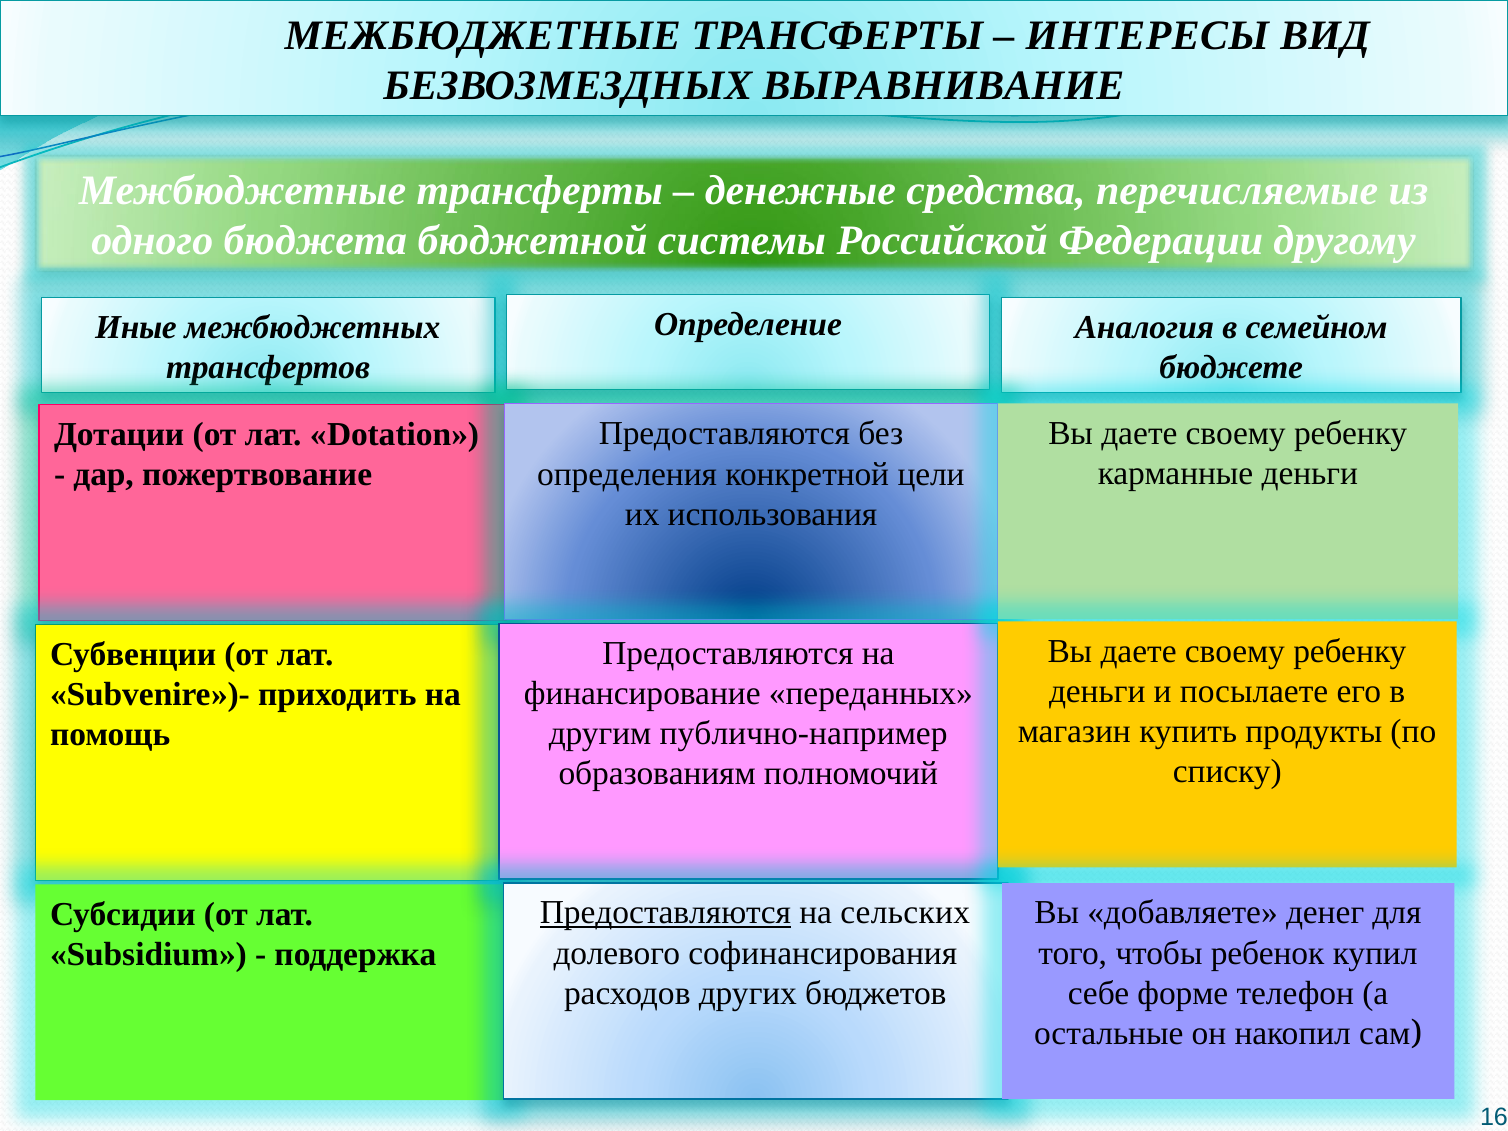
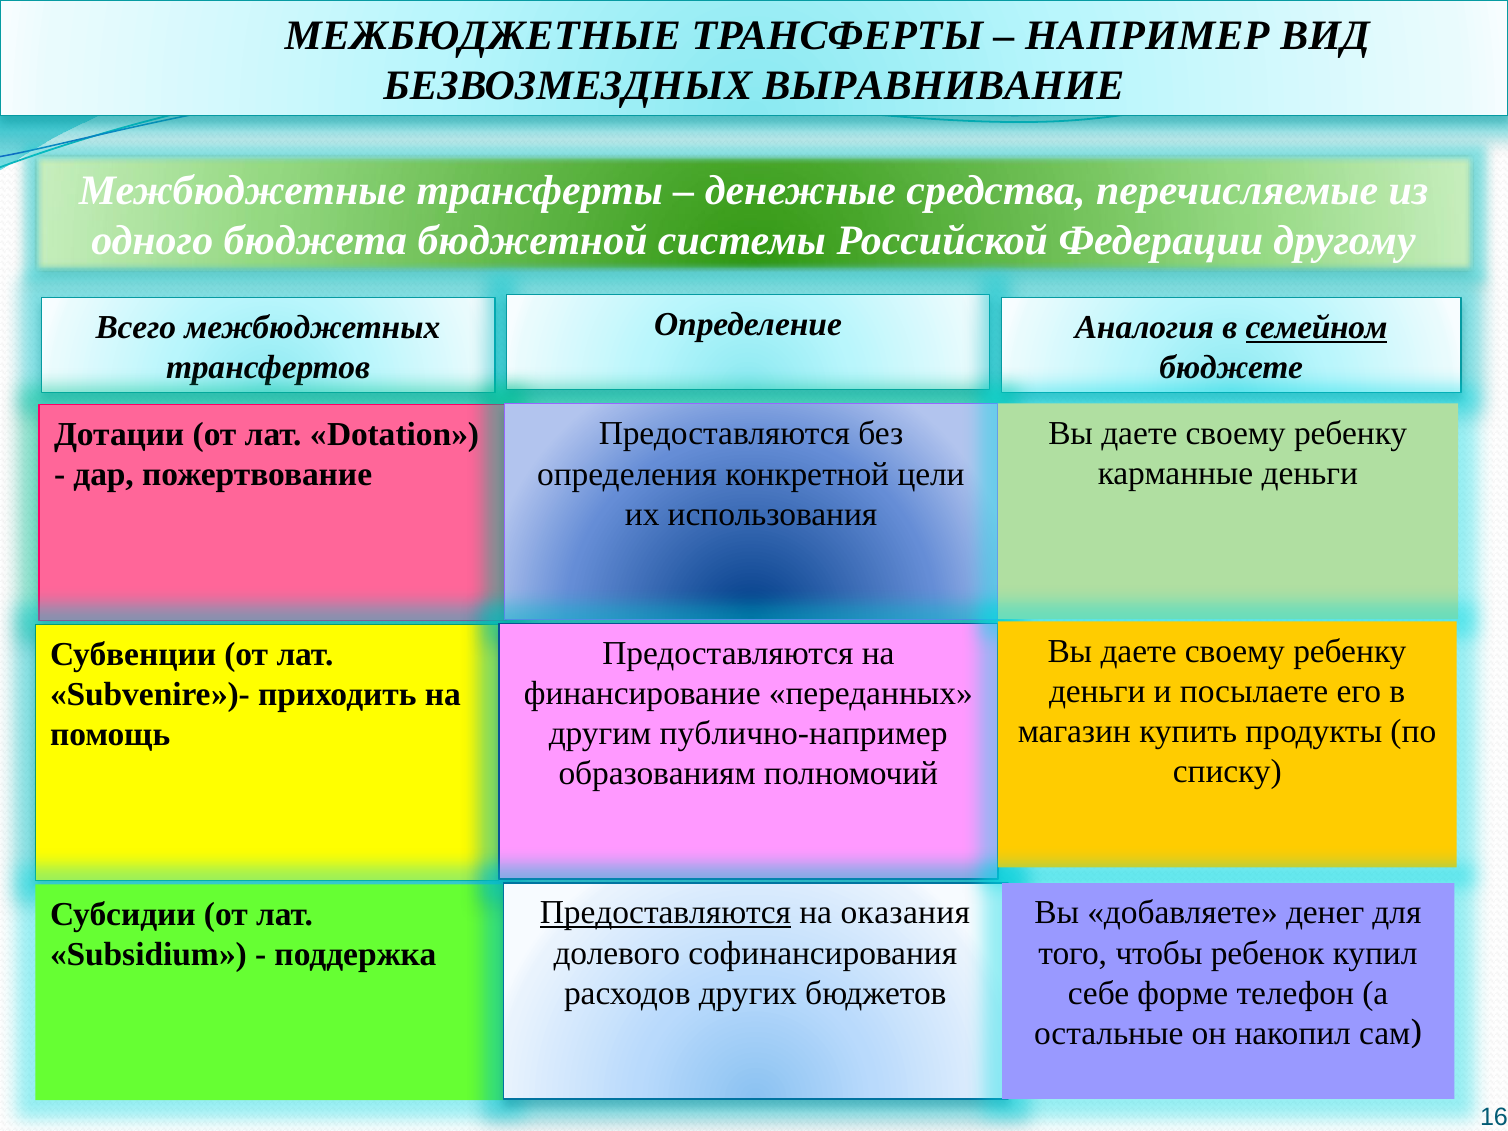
ИНТЕРЕСЫ: ИНТЕРЕСЫ -> НАПРИМЕР (1147, 35)
семейном underline: none -> present (1317, 327)
Иные: Иные -> Всего (136, 327)
сельских: сельских -> оказания (905, 913)
